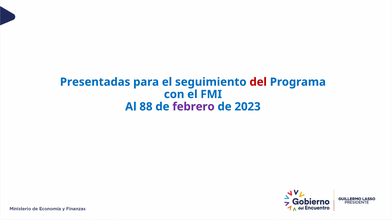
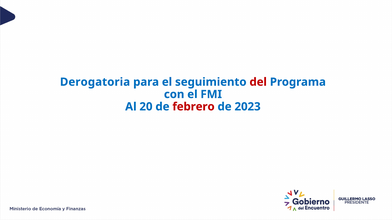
Presentadas: Presentadas -> Derogatoria (95, 82)
88: 88 -> 20 (146, 107)
febrero colour: purple -> red (194, 107)
